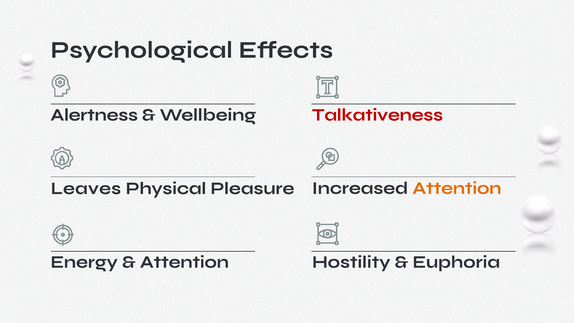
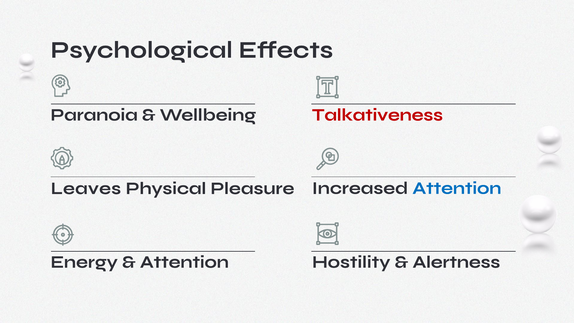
Alertness: Alertness -> Paranoia (94, 115)
Attention colour: orange -> blue (457, 188)
Euphoria: Euphoria -> Alertness (456, 262)
